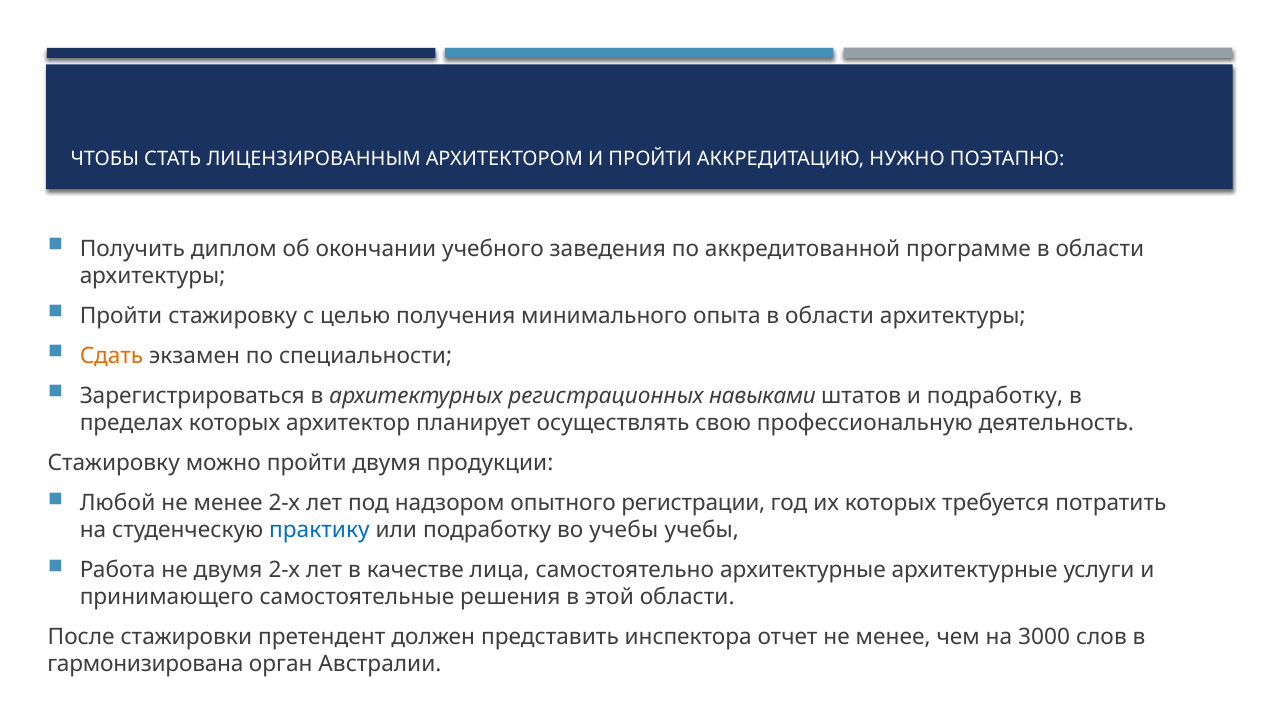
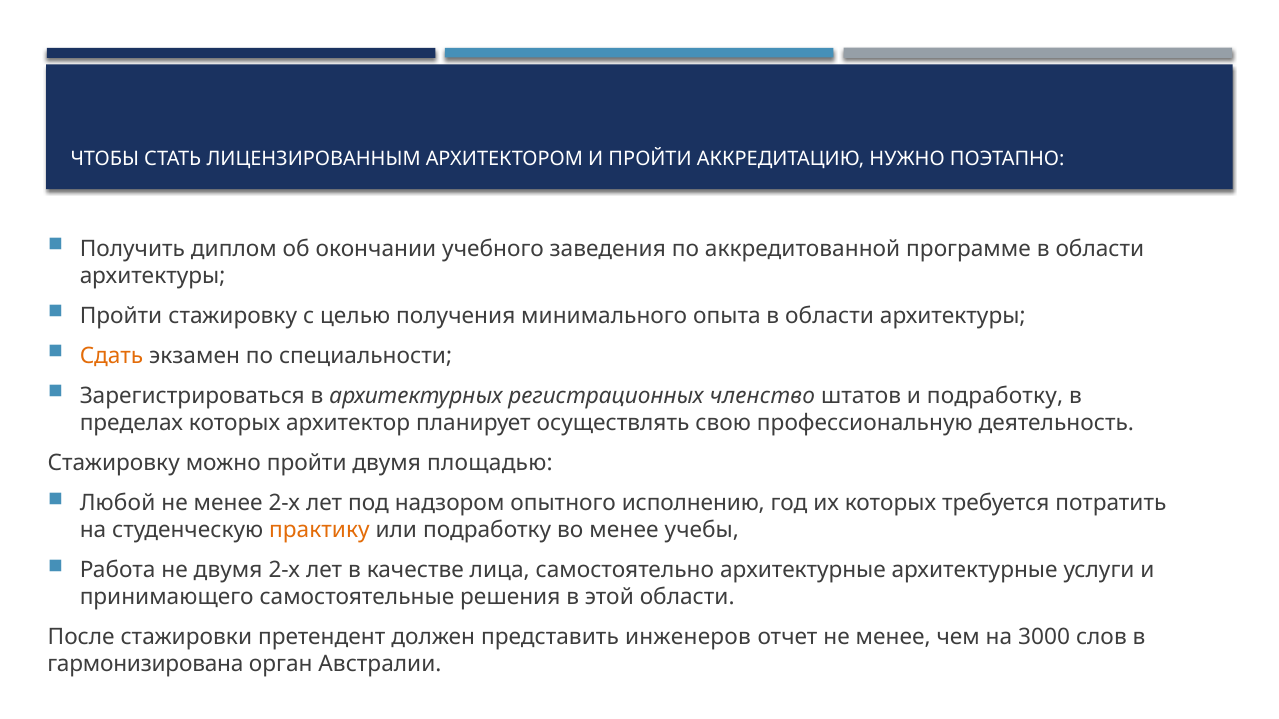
навыками: навыками -> членство (762, 396)
продукции: продукции -> площадью (490, 463)
регистрации: регистрации -> исполнению (693, 503)
практику colour: blue -> orange (319, 530)
во учебы: учебы -> менее (624, 530)
инспектора: инспектора -> инженеров (688, 637)
